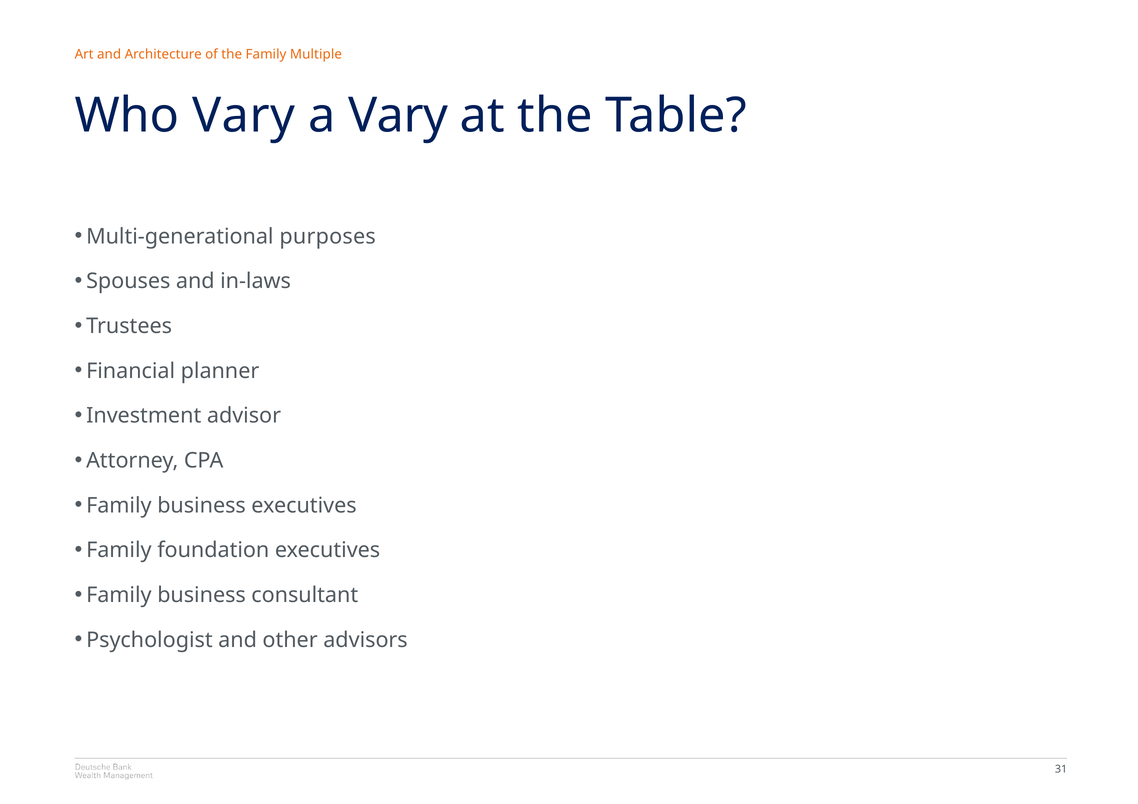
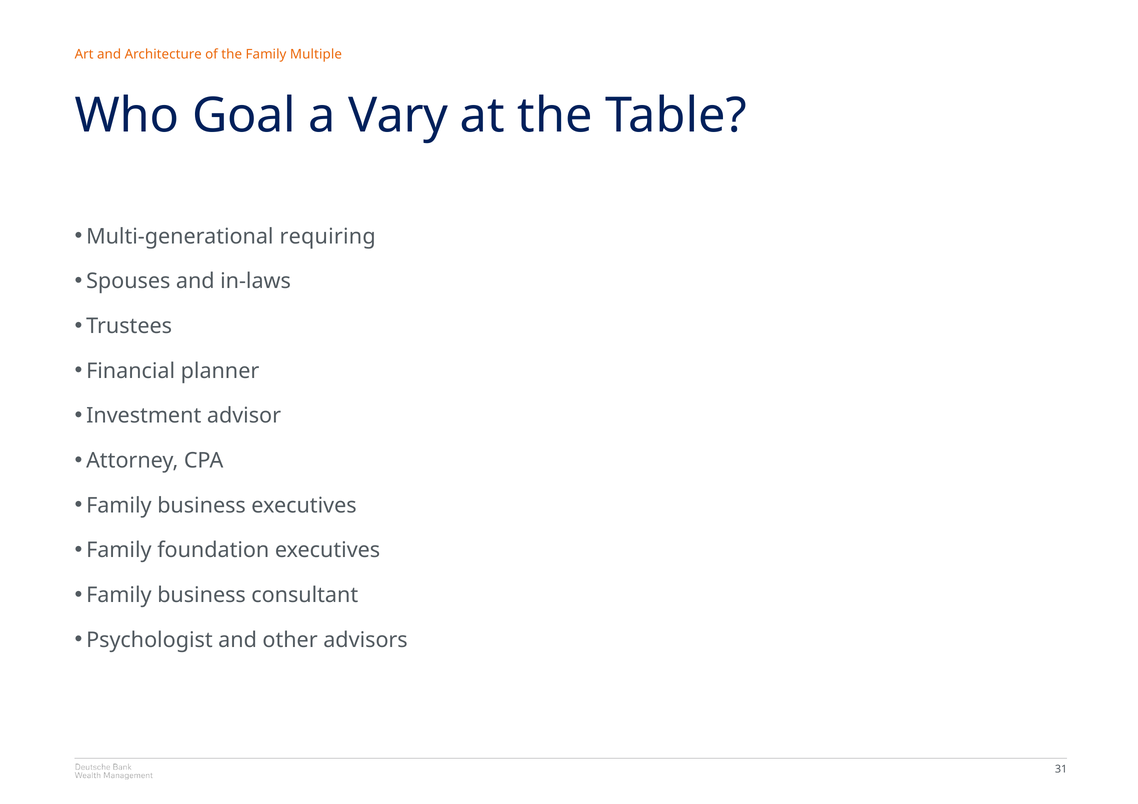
Who Vary: Vary -> Goal (244, 116)
purposes: purposes -> requiring (328, 237)
